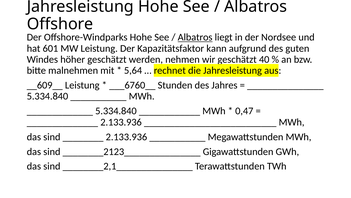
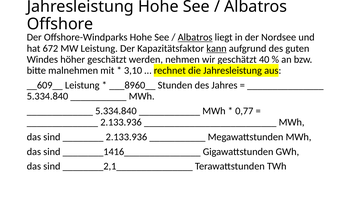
601: 601 -> 672 (50, 48)
kann underline: none -> present (216, 48)
5,64: 5,64 -> 3,10 (133, 70)
___6760__: ___6760__ -> ___8960__ (132, 85)
0,47: 0,47 -> 0,77 (244, 111)
________2123_______________: ________2123_______________ -> ________1416_______________ (132, 151)
